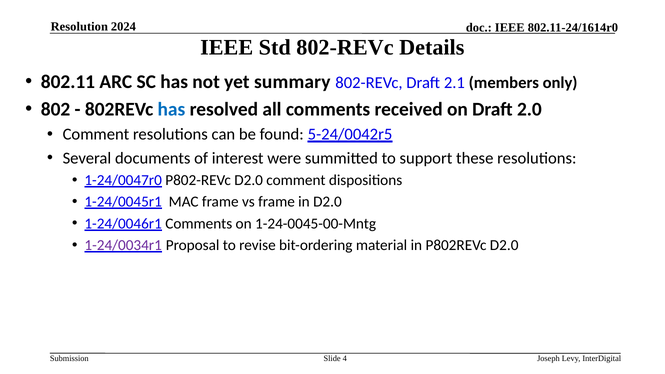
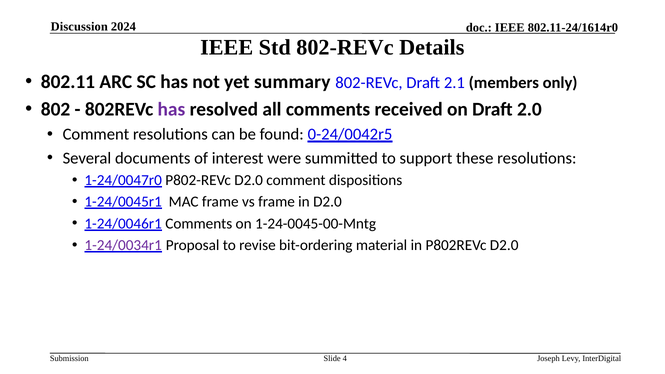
Resolution: Resolution -> Discussion (79, 26)
has colour: blue -> purple (171, 109)
5-24/0042r5: 5-24/0042r5 -> 0-24/0042r5 (350, 134)
